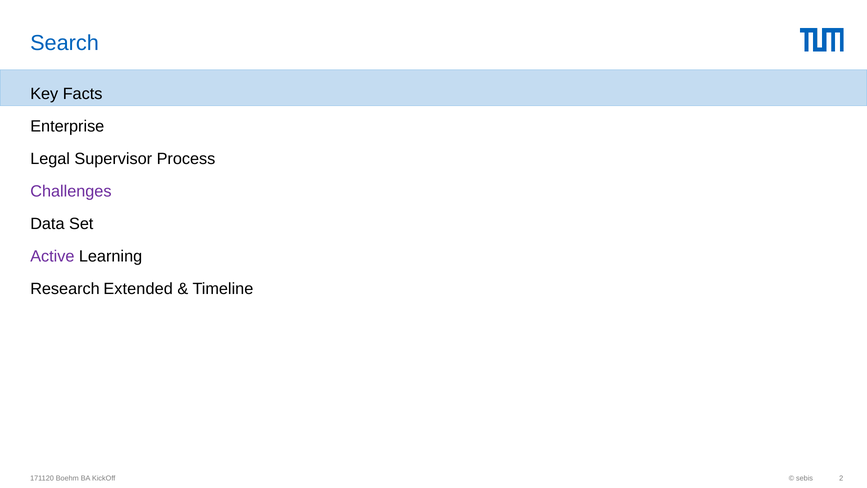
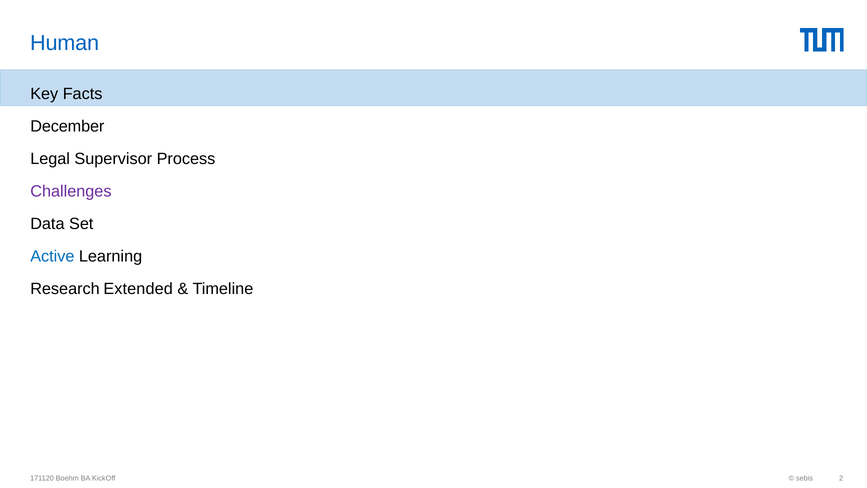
Search: Search -> Human (65, 43)
Enterprise: Enterprise -> December (67, 126)
Active colour: purple -> blue (52, 256)
